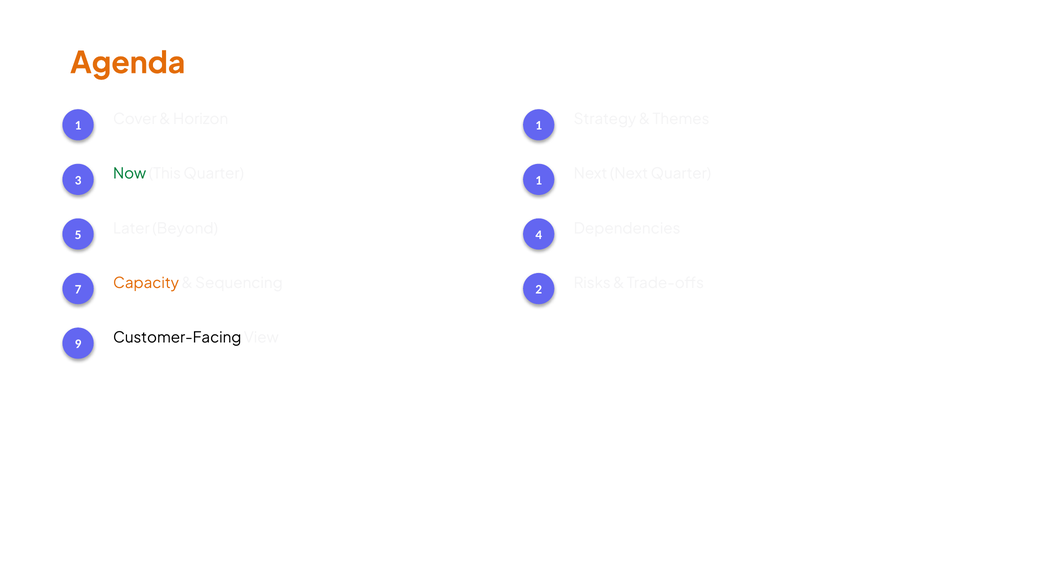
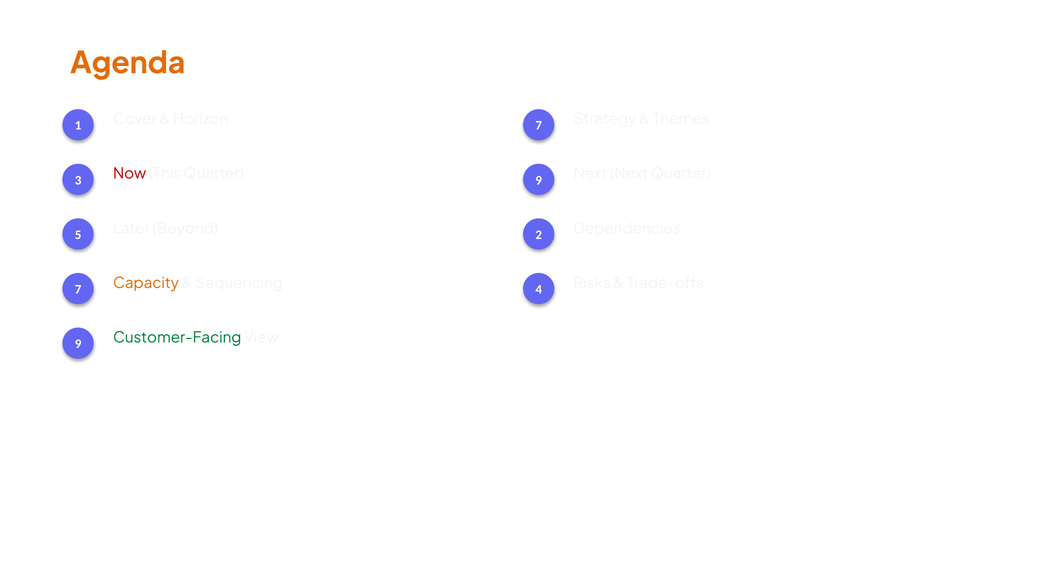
Horizon 1: 1 -> 7 (539, 126)
Now colour: green -> red (130, 174)
Quarter 1: 1 -> 9 (539, 180)
4: 4 -> 2 (539, 235)
2: 2 -> 4 (539, 290)
Customer-Facing colour: black -> green (177, 338)
